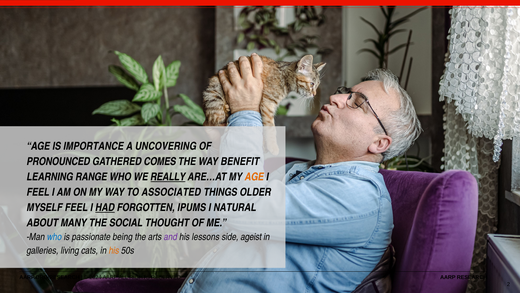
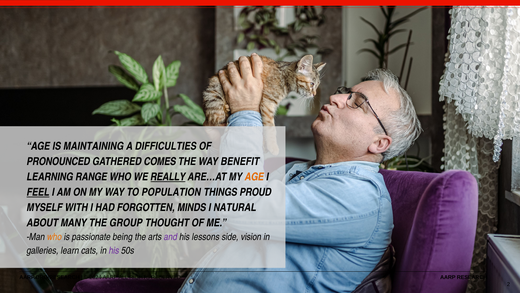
IMPORTANCE: IMPORTANCE -> MAINTAINING (93, 146)
UNCOVERING: UNCOVERING -> DIFFICULTIES (166, 146)
FEEL underline: none -> present (38, 192)
ASSOCIATED: ASSOCIATED -> POPULATION (171, 192)
OLDER: OLDER -> PROUD (255, 192)
MYSELF FEEL: FEEL -> WITH (76, 207)
HAD underline: present -> none (105, 207)
IPUMS: IPUMS -> MINDS (192, 207)
SOCIAL: SOCIAL -> GROUP (126, 222)
who colour: blue -> orange (54, 237)
ageist: ageist -> vision (251, 237)
living: living -> learn (70, 250)
his colour: orange -> purple (114, 250)
